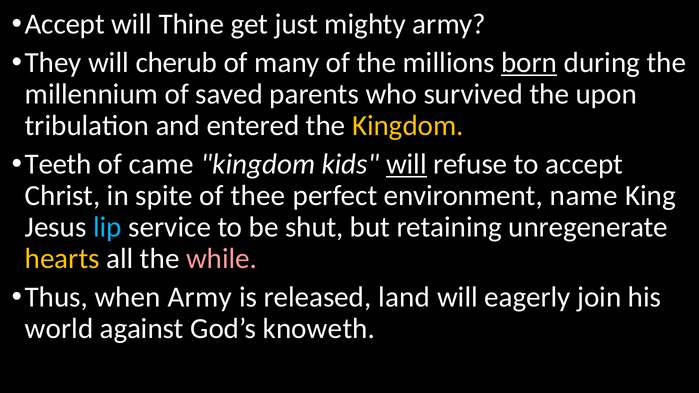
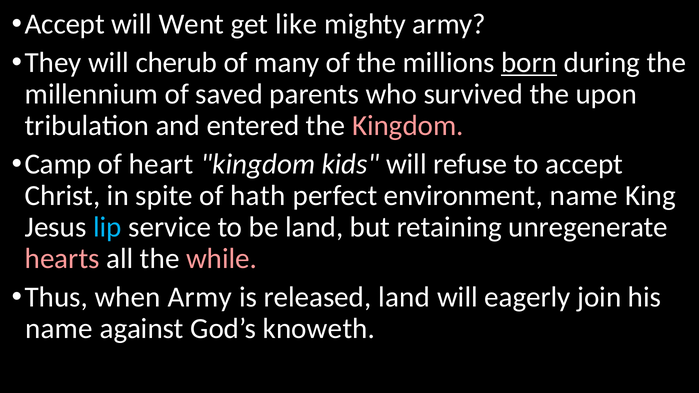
Thine: Thine -> Went (191, 24)
just: just -> like (296, 24)
Kingdom colour: yellow -> pink (408, 126)
Teeth: Teeth -> Camp (58, 164)
came: came -> heart (161, 164)
will underline: present -> none (406, 164)
thee: thee -> hath (258, 196)
be shut: shut -> land (314, 227)
hearts colour: yellow -> pink (62, 259)
world: world -> name (59, 329)
